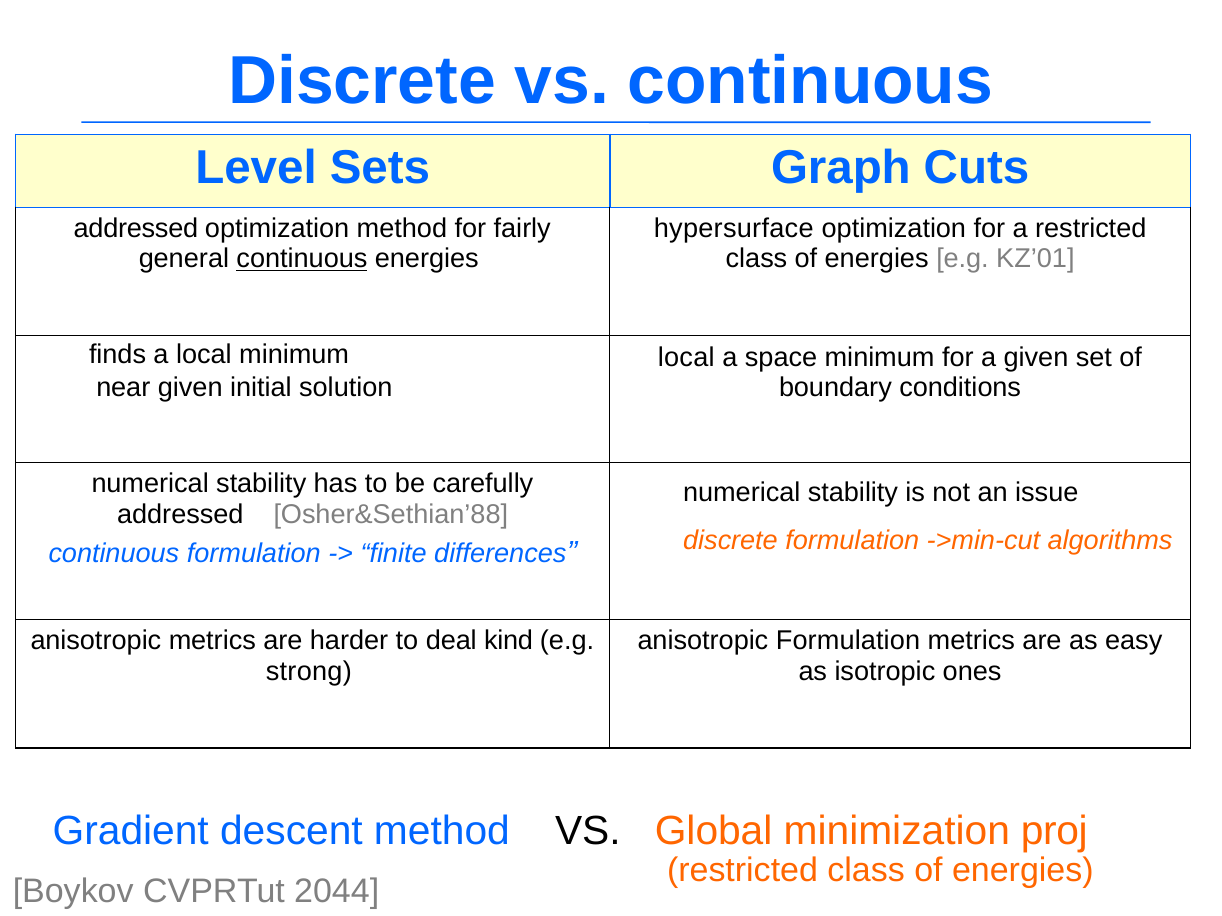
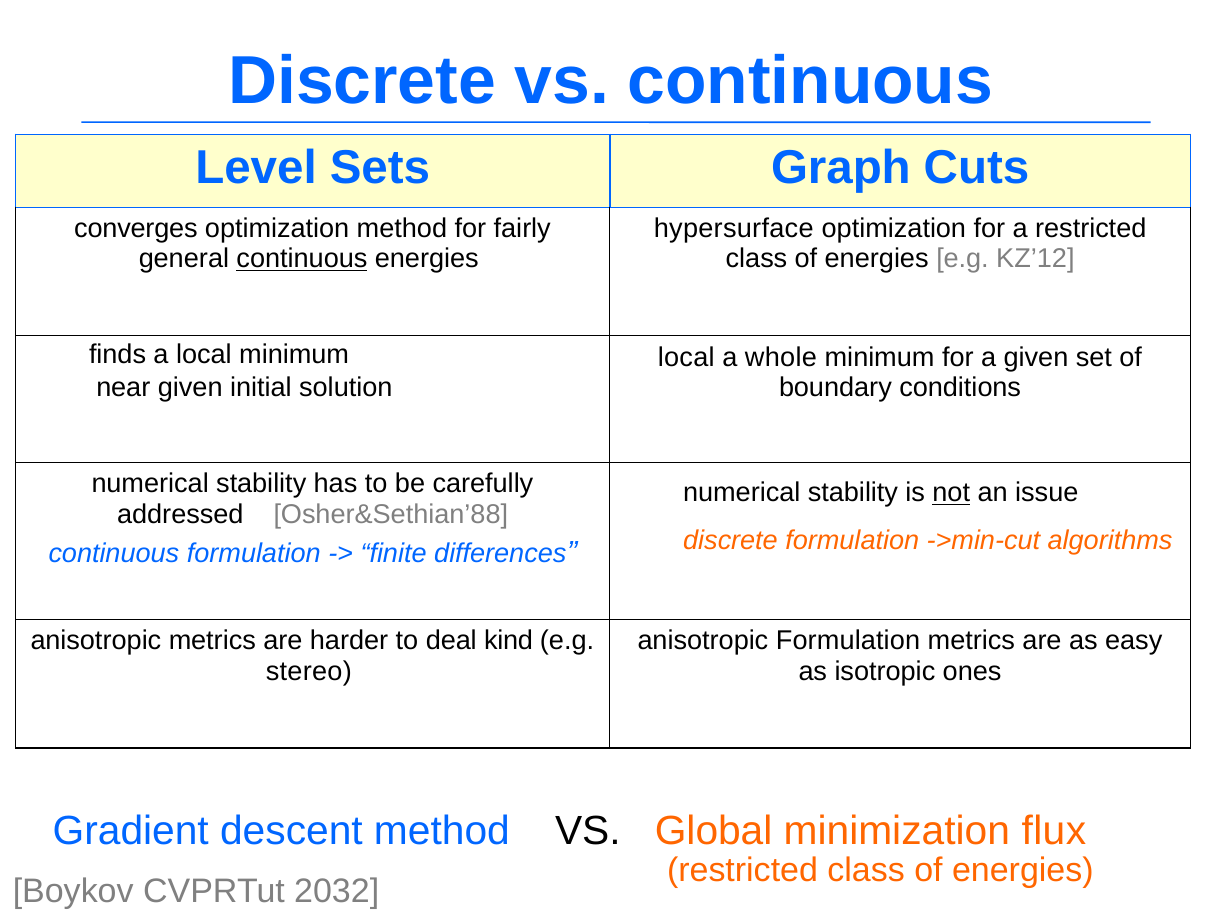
addressed: addressed -> converges (136, 229)
KZ’01: KZ’01 -> KZ’12 (1035, 259)
space: space -> whole (781, 358)
not underline: none -> present (951, 493)
strong: strong -> stereo (309, 672)
proj: proj -> flux (1054, 831)
2044: 2044 -> 2032 (337, 892)
